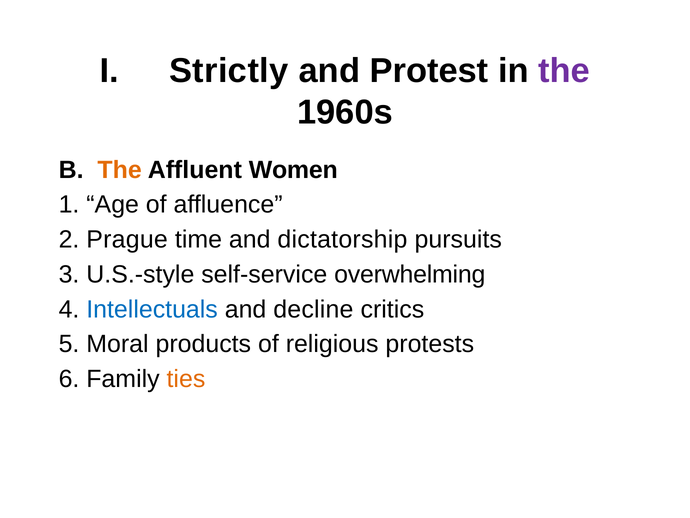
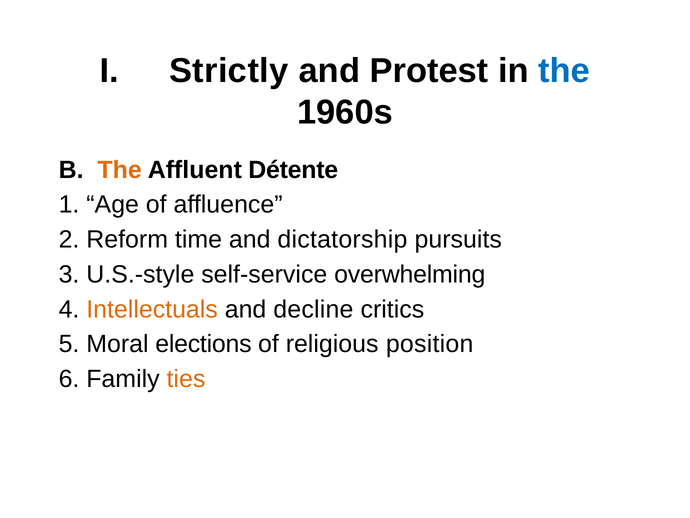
the colour: purple -> blue (564, 71)
Women: Women -> Détente (293, 170)
Prague: Prague -> Reform (127, 239)
Intellectuals colour: blue -> orange (152, 309)
products: products -> elections (203, 344)
protests: protests -> position (430, 344)
